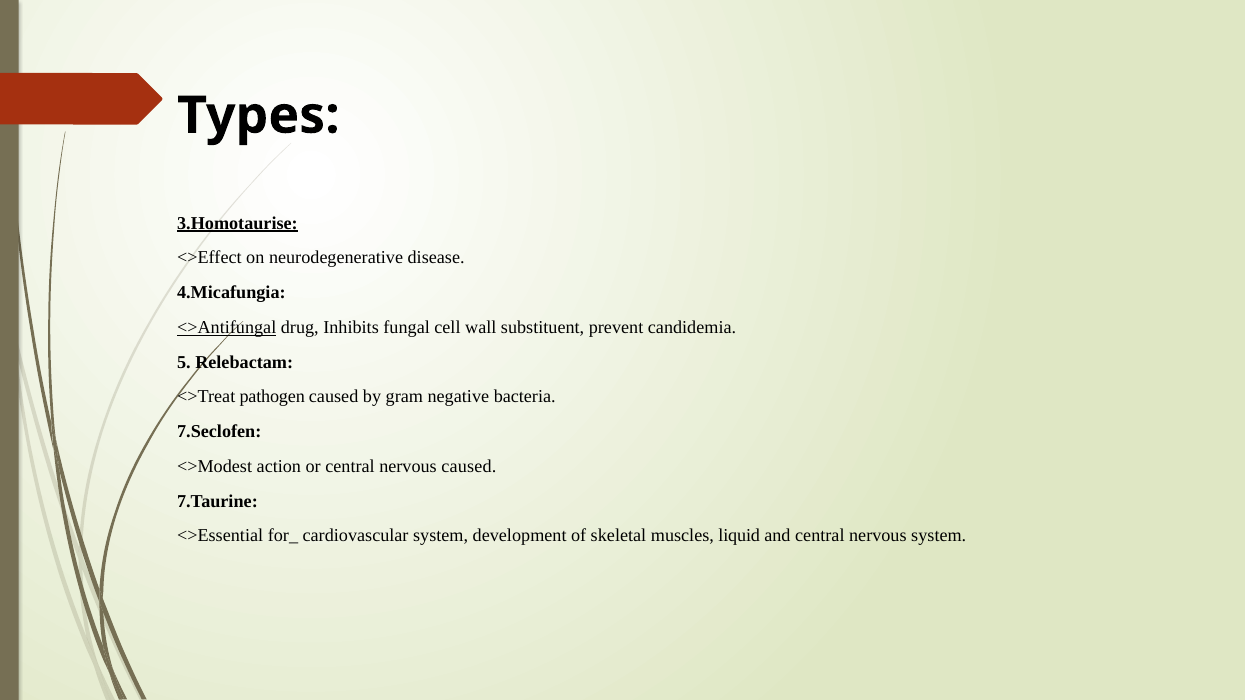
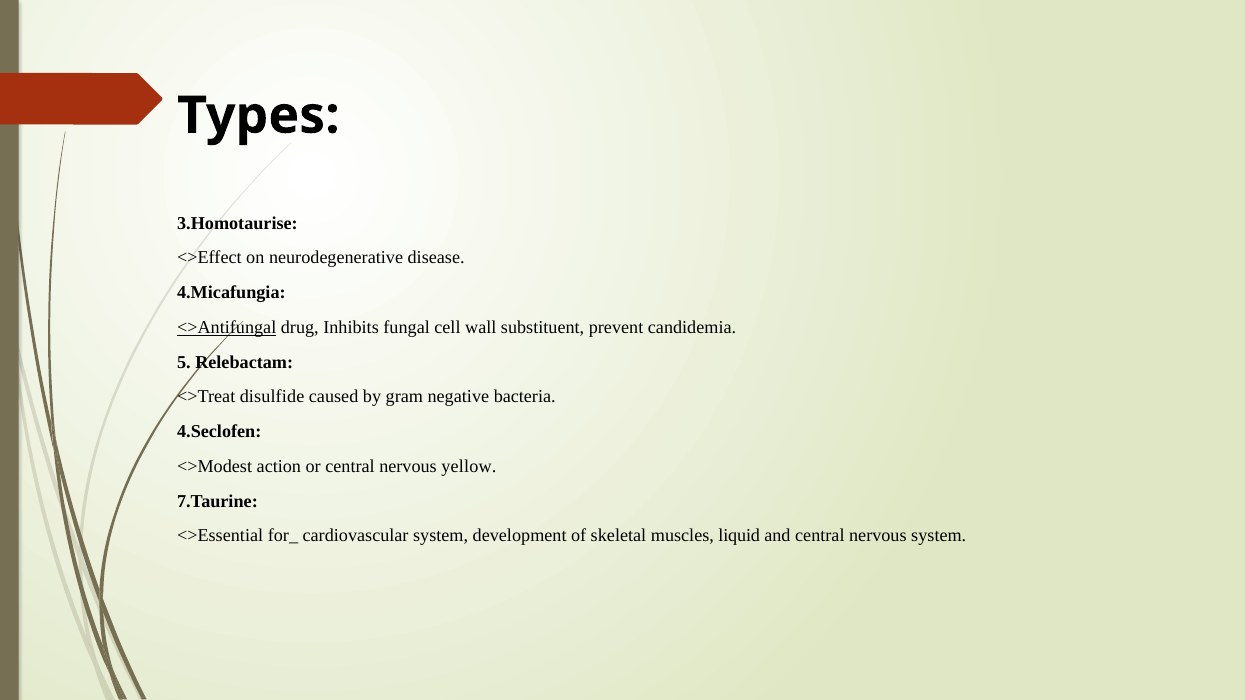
3.Homotaurise underline: present -> none (237, 223)
pathogen: pathogen -> disulfide (272, 397)
7.Seclofen: 7.Seclofen -> 4.Seclofen (219, 432)
nervous caused: caused -> yellow (469, 467)
